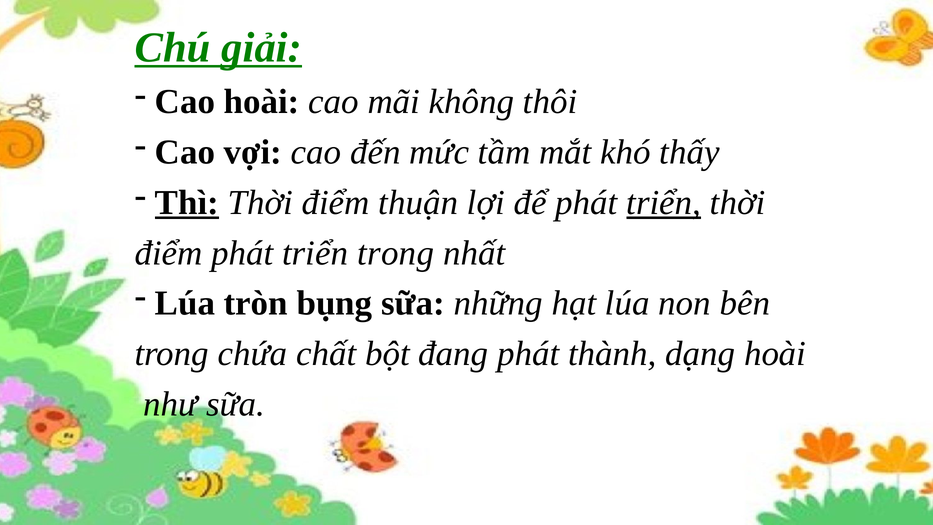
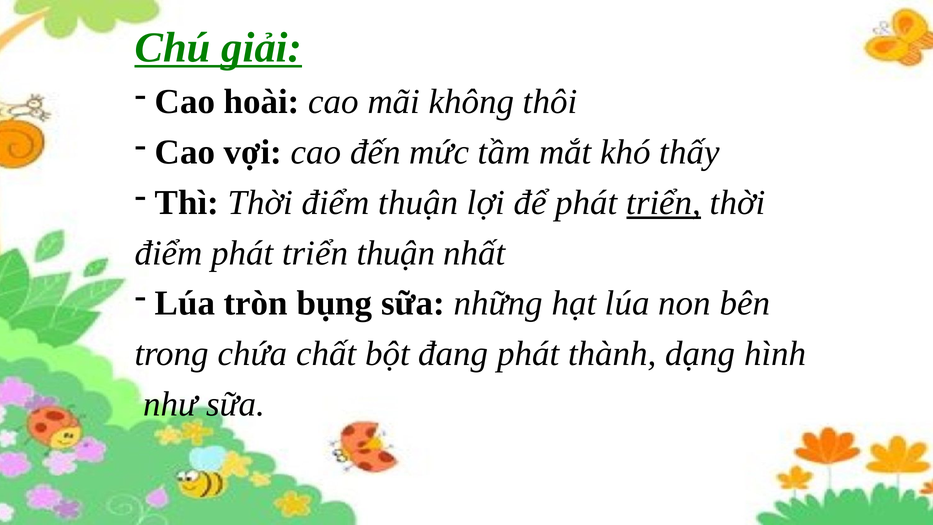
Thì underline: present -> none (187, 203)
triển trong: trong -> thuận (396, 253)
dạng hoài: hoài -> hình (775, 354)
